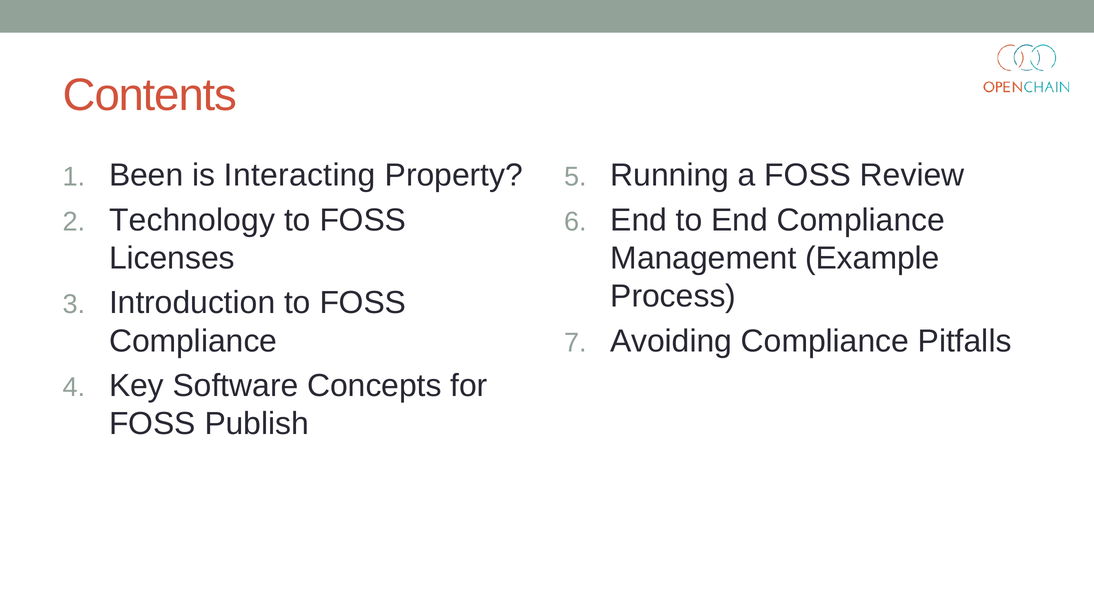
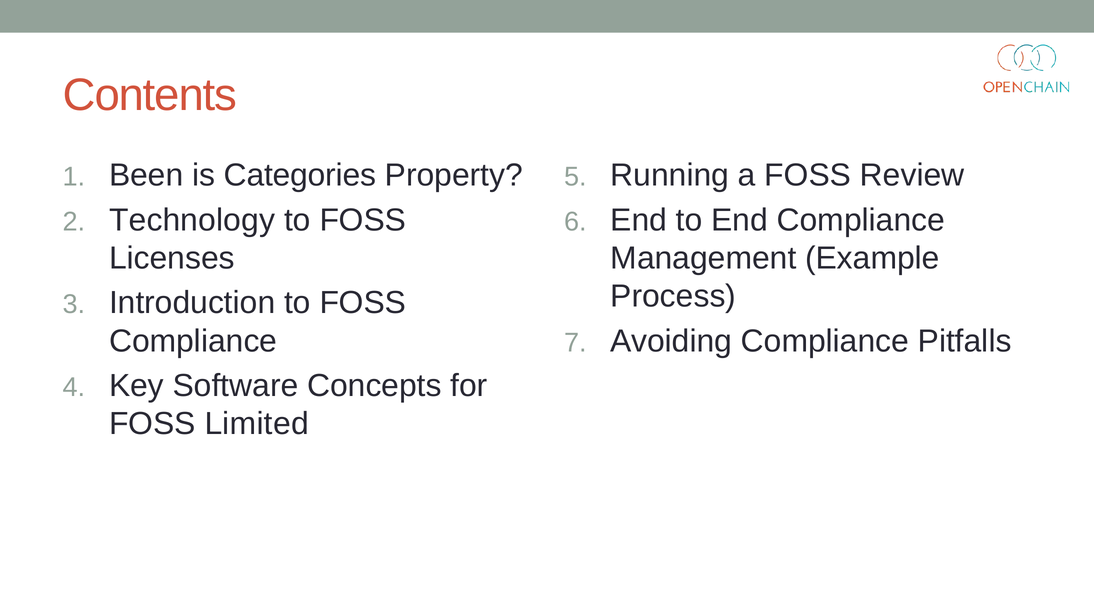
Interacting: Interacting -> Categories (300, 176)
Publish: Publish -> Limited (257, 424)
